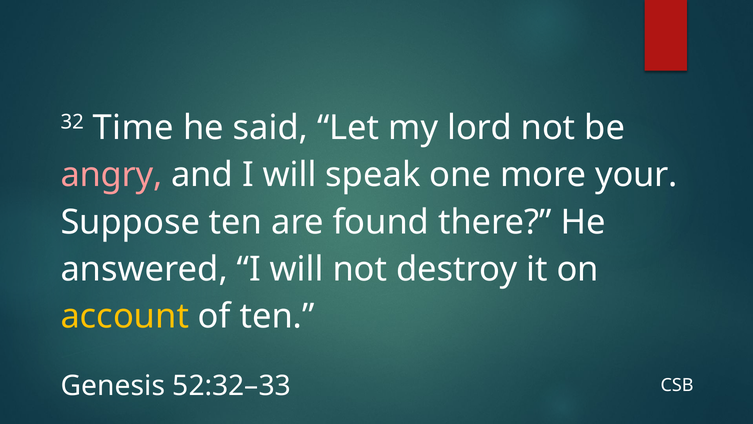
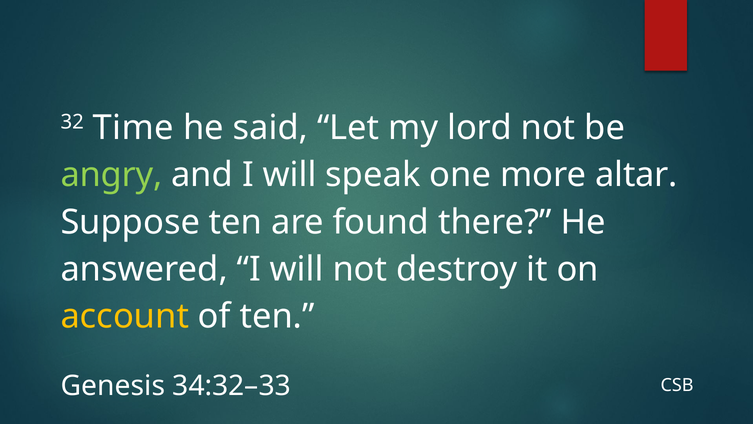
angry colour: pink -> light green (111, 175)
your: your -> altar (636, 175)
52:32–33: 52:32–33 -> 34:32–33 (232, 385)
